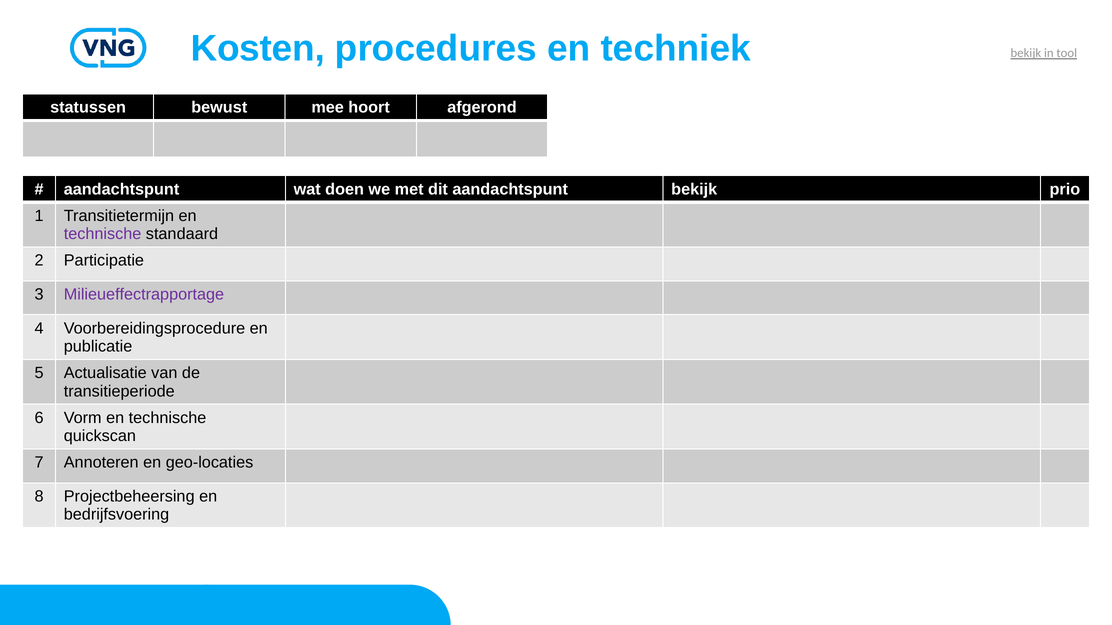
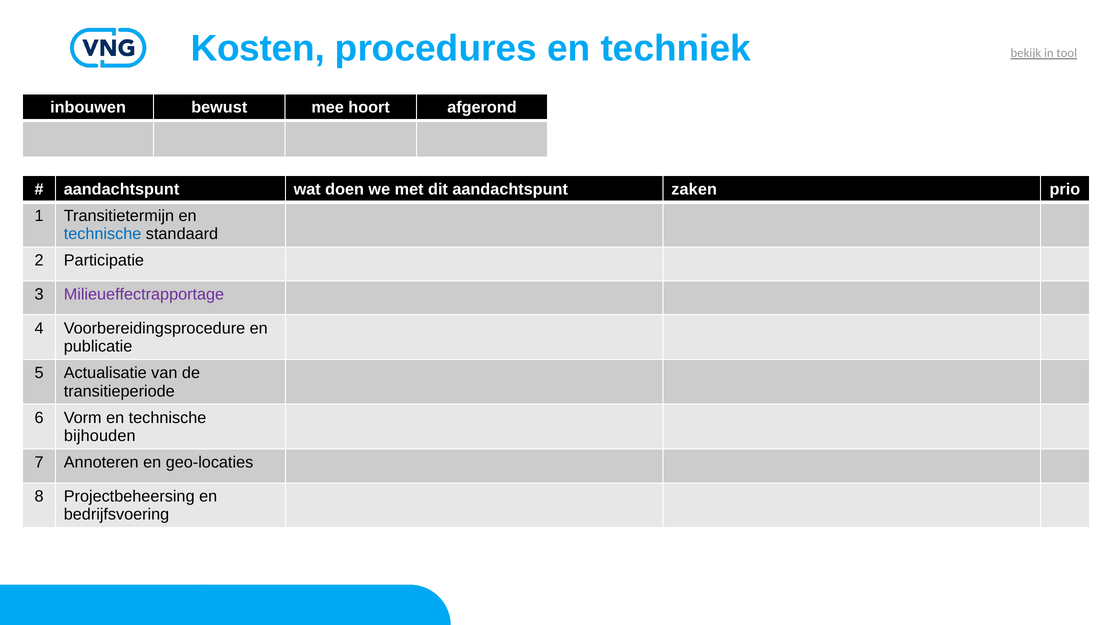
statussen: statussen -> inbouwen (88, 108)
aandachtspunt bekijk: bekijk -> zaken (694, 189)
technische colour: purple -> blue (103, 234)
quickscan: quickscan -> bijhouden (100, 436)
